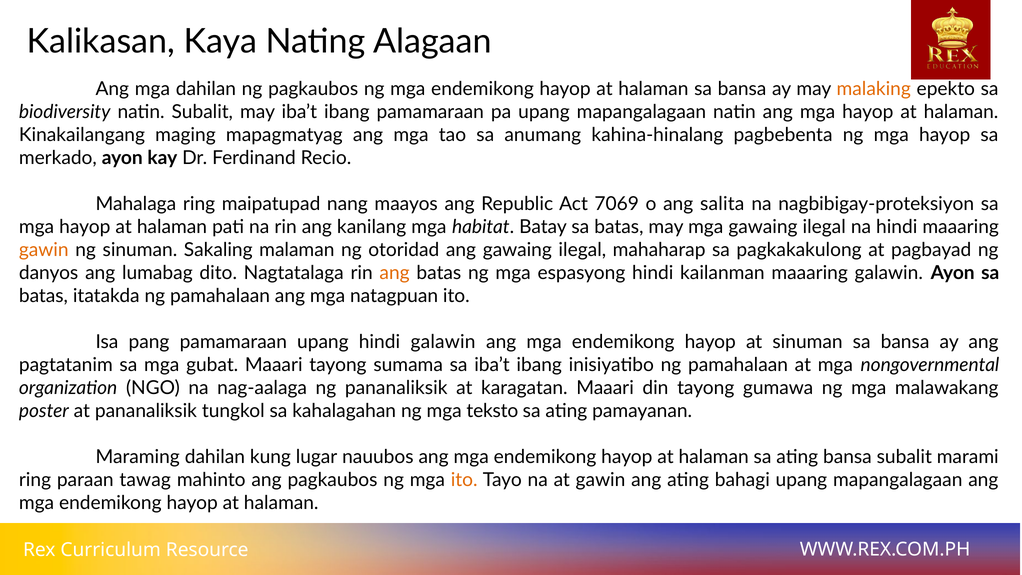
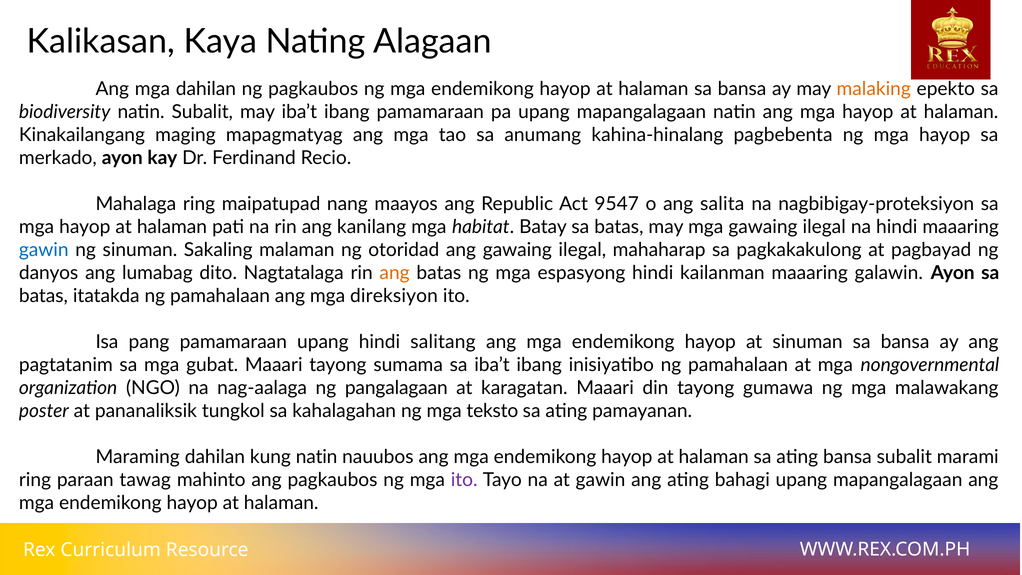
7069: 7069 -> 9547 (617, 204)
gawin colour: orange -> blue (44, 250)
natagpuan: natagpuan -> direksiyon (394, 296)
hindi galawin: galawin -> salitang (443, 342)
ng pananaliksik: pananaliksik -> pangalagaan (396, 388)
kung lugar: lugar -> natin (317, 457)
ito colour: orange -> purple (464, 480)
